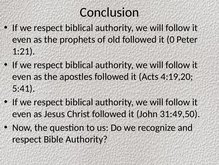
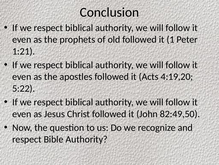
0: 0 -> 1 (171, 39)
5:41: 5:41 -> 5:22 (24, 88)
31:49,50: 31:49,50 -> 82:49,50 (180, 113)
